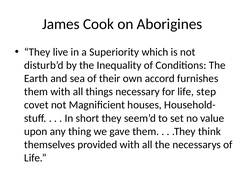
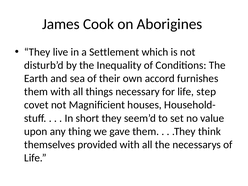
Superiority: Superiority -> Settlement (114, 52)
